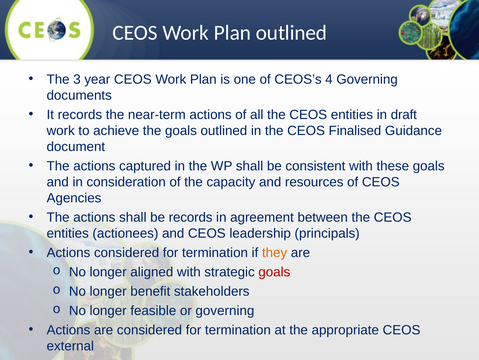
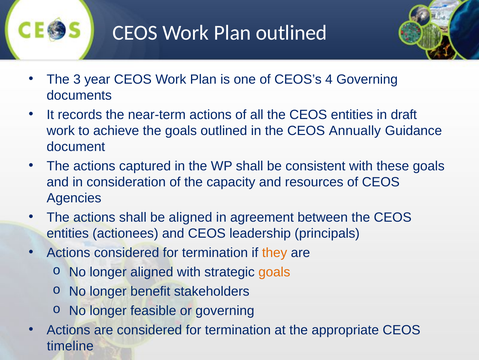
Finalised: Finalised -> Annually (355, 130)
be records: records -> aligned (190, 217)
goals colour: red -> orange (274, 271)
external: external -> timeline (70, 345)
